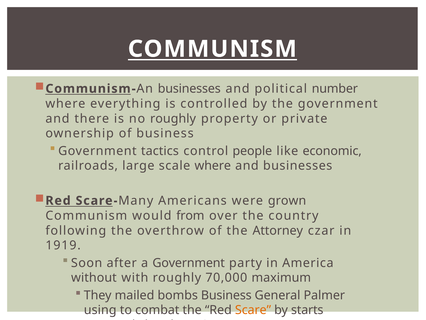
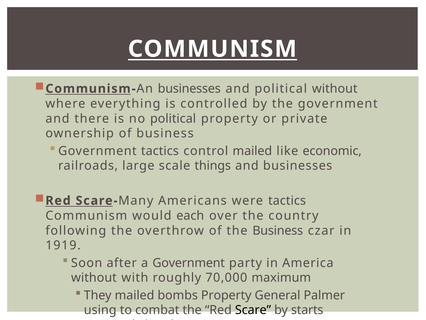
political number: number -> without (335, 89)
no roughly: roughly -> political (173, 118)
control people: people -> mailed (252, 151)
scale where: where -> things (213, 166)
were grown: grown -> tactics (287, 200)
from: from -> each (190, 215)
the Attorney: Attorney -> Business (278, 230)
bombs Business: Business -> Property (226, 295)
Scare colour: orange -> black (253, 310)
